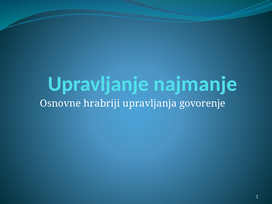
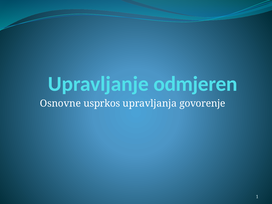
najmanje: najmanje -> odmjeren (195, 84)
hrabriji: hrabriji -> usprkos (102, 104)
